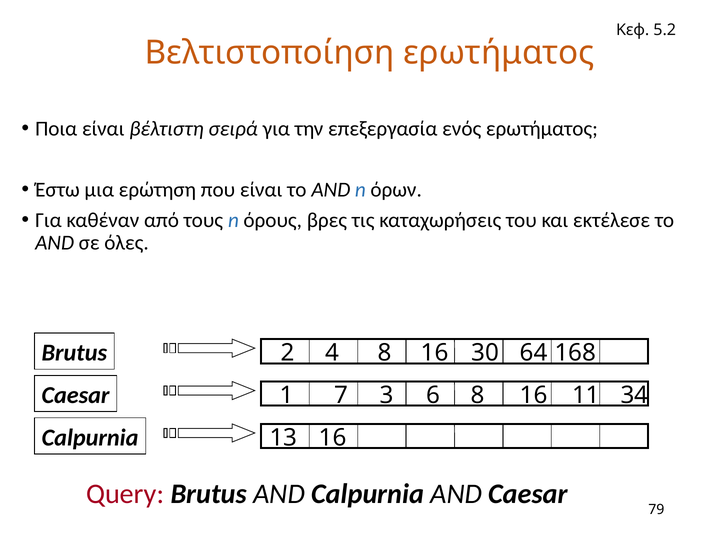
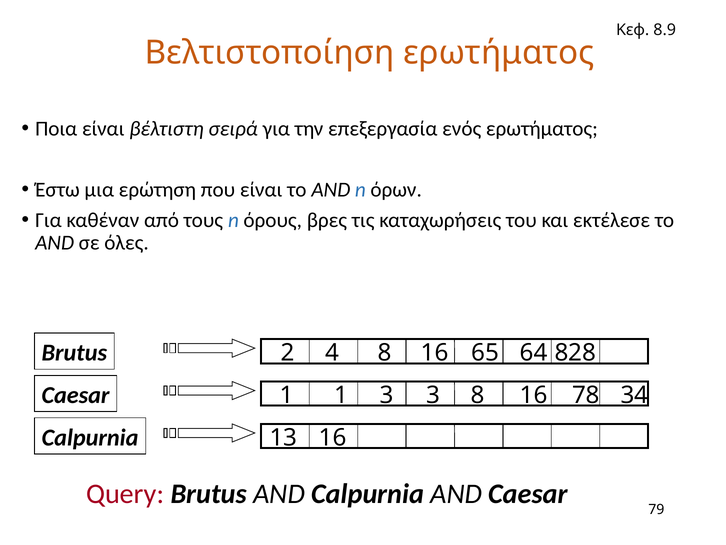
5.2: 5.2 -> 8.9 (665, 30)
30: 30 -> 65 (485, 353)
168: 168 -> 828 (575, 353)
1 7: 7 -> 1 (341, 395)
3 6: 6 -> 3 (433, 395)
11: 11 -> 78 (586, 395)
